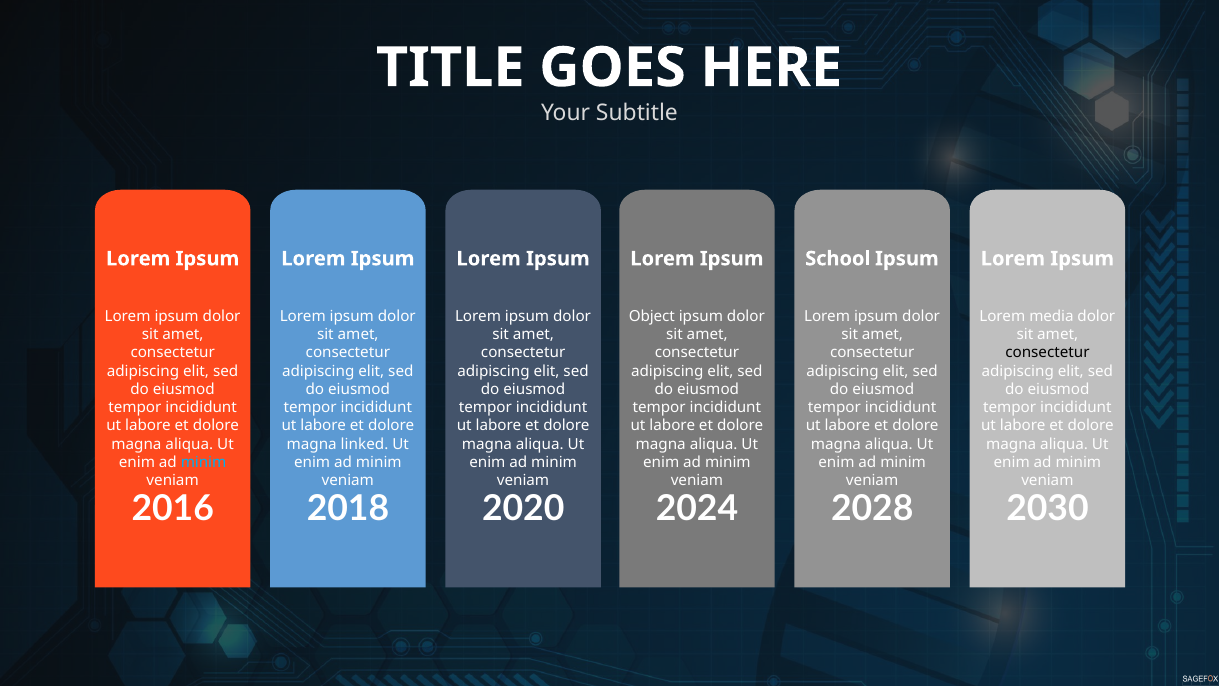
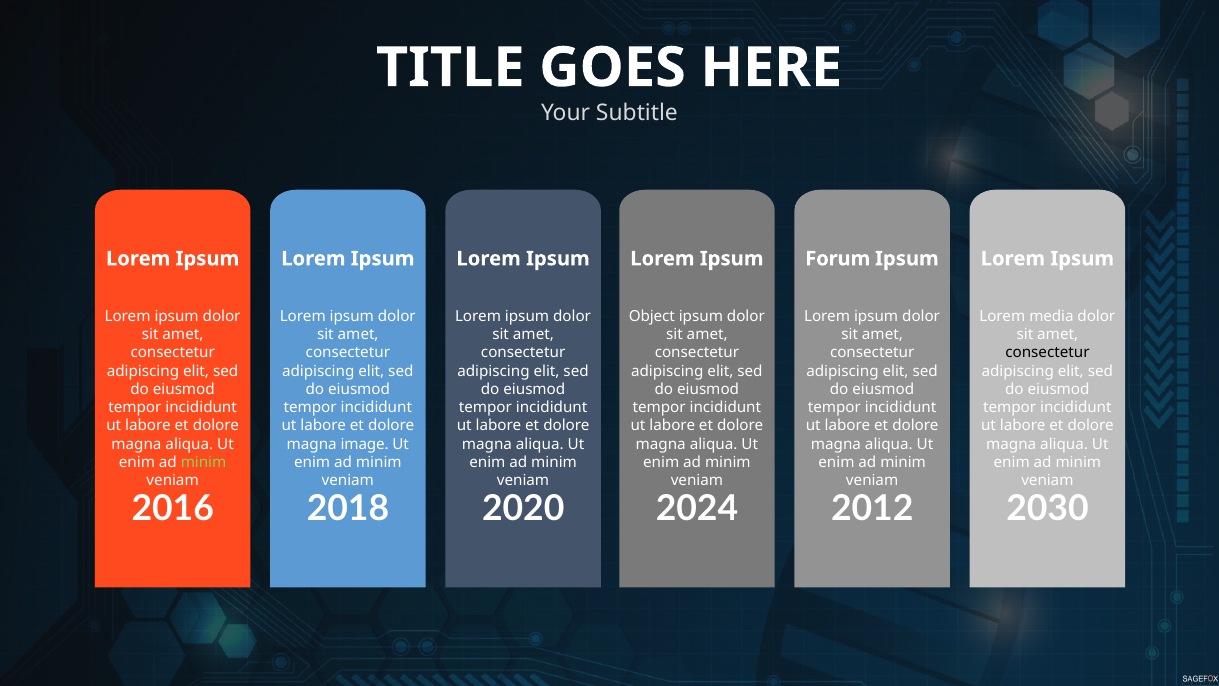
School: School -> Forum (838, 259)
linked: linked -> image (365, 444)
minim colour: light blue -> light green (204, 462)
2028: 2028 -> 2012 (872, 508)
